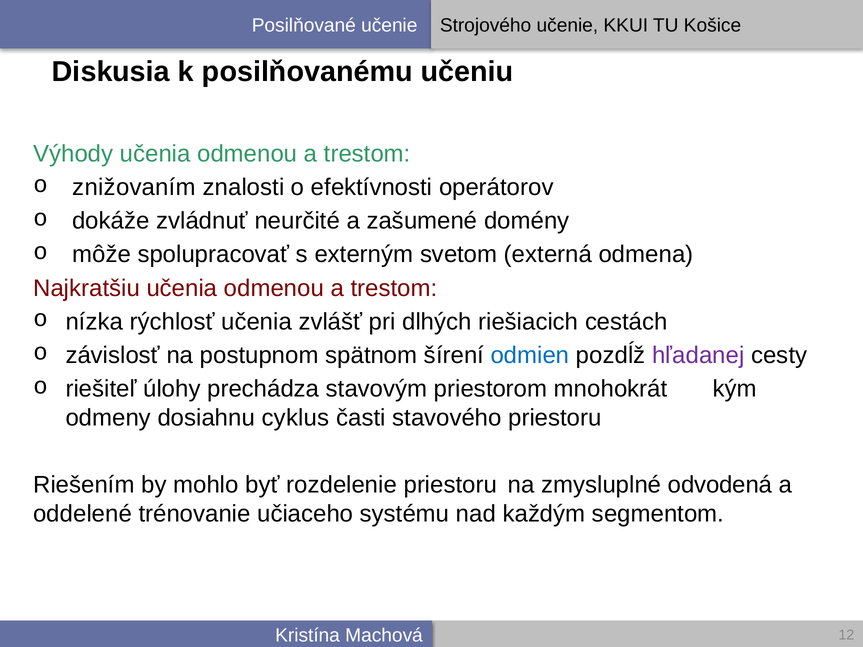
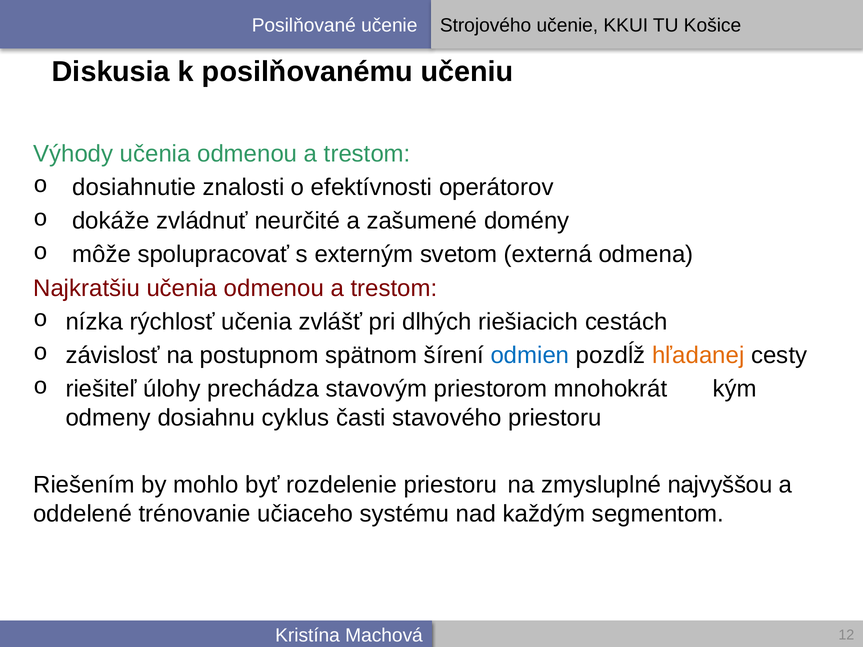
znižovaním: znižovaním -> dosiahnutie (134, 187)
hľadanej colour: purple -> orange (698, 355)
odvodená: odvodená -> najvyššou (720, 485)
